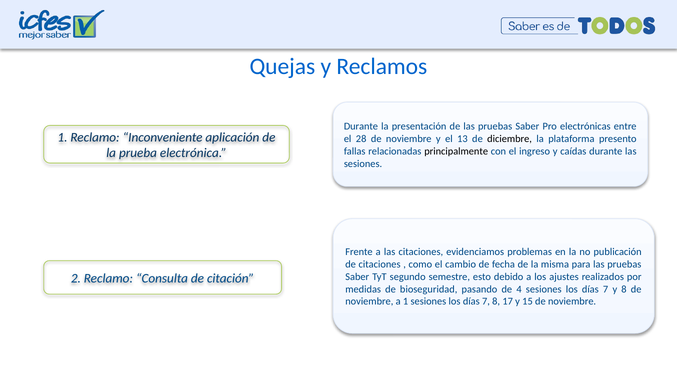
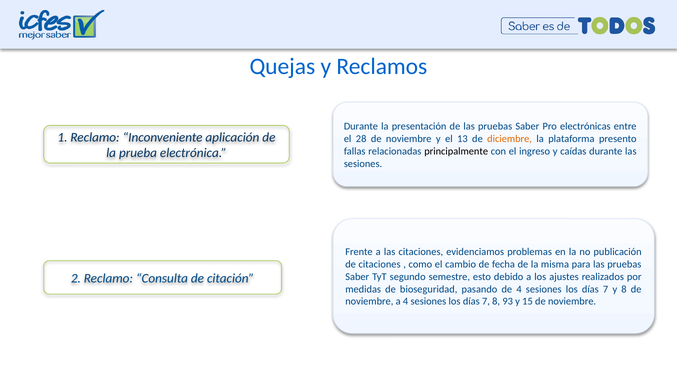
diciembre colour: black -> orange (510, 139)
a 1: 1 -> 4 (406, 301)
17: 17 -> 93 (508, 301)
